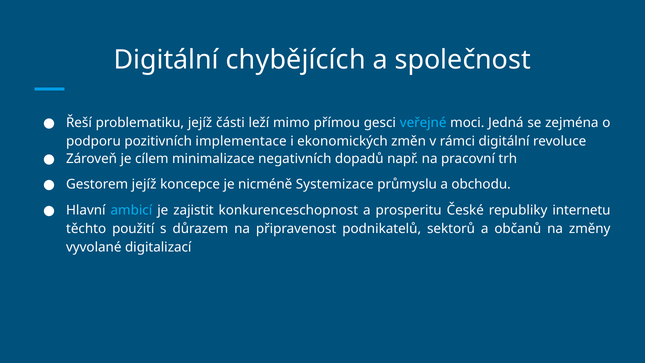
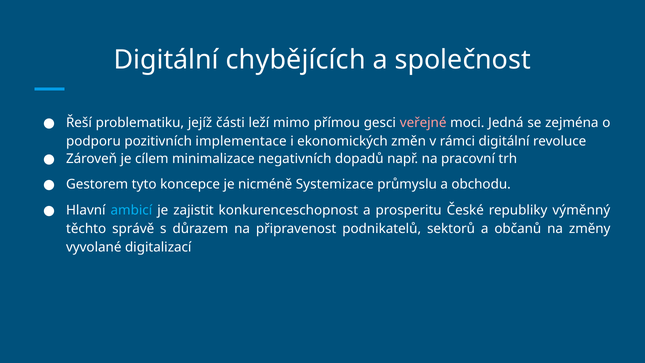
veřejné colour: light blue -> pink (423, 123)
Gestorem jejíž: jejíž -> tyto (144, 184)
internetu: internetu -> výměnný (581, 210)
použití: použití -> správě (133, 229)
